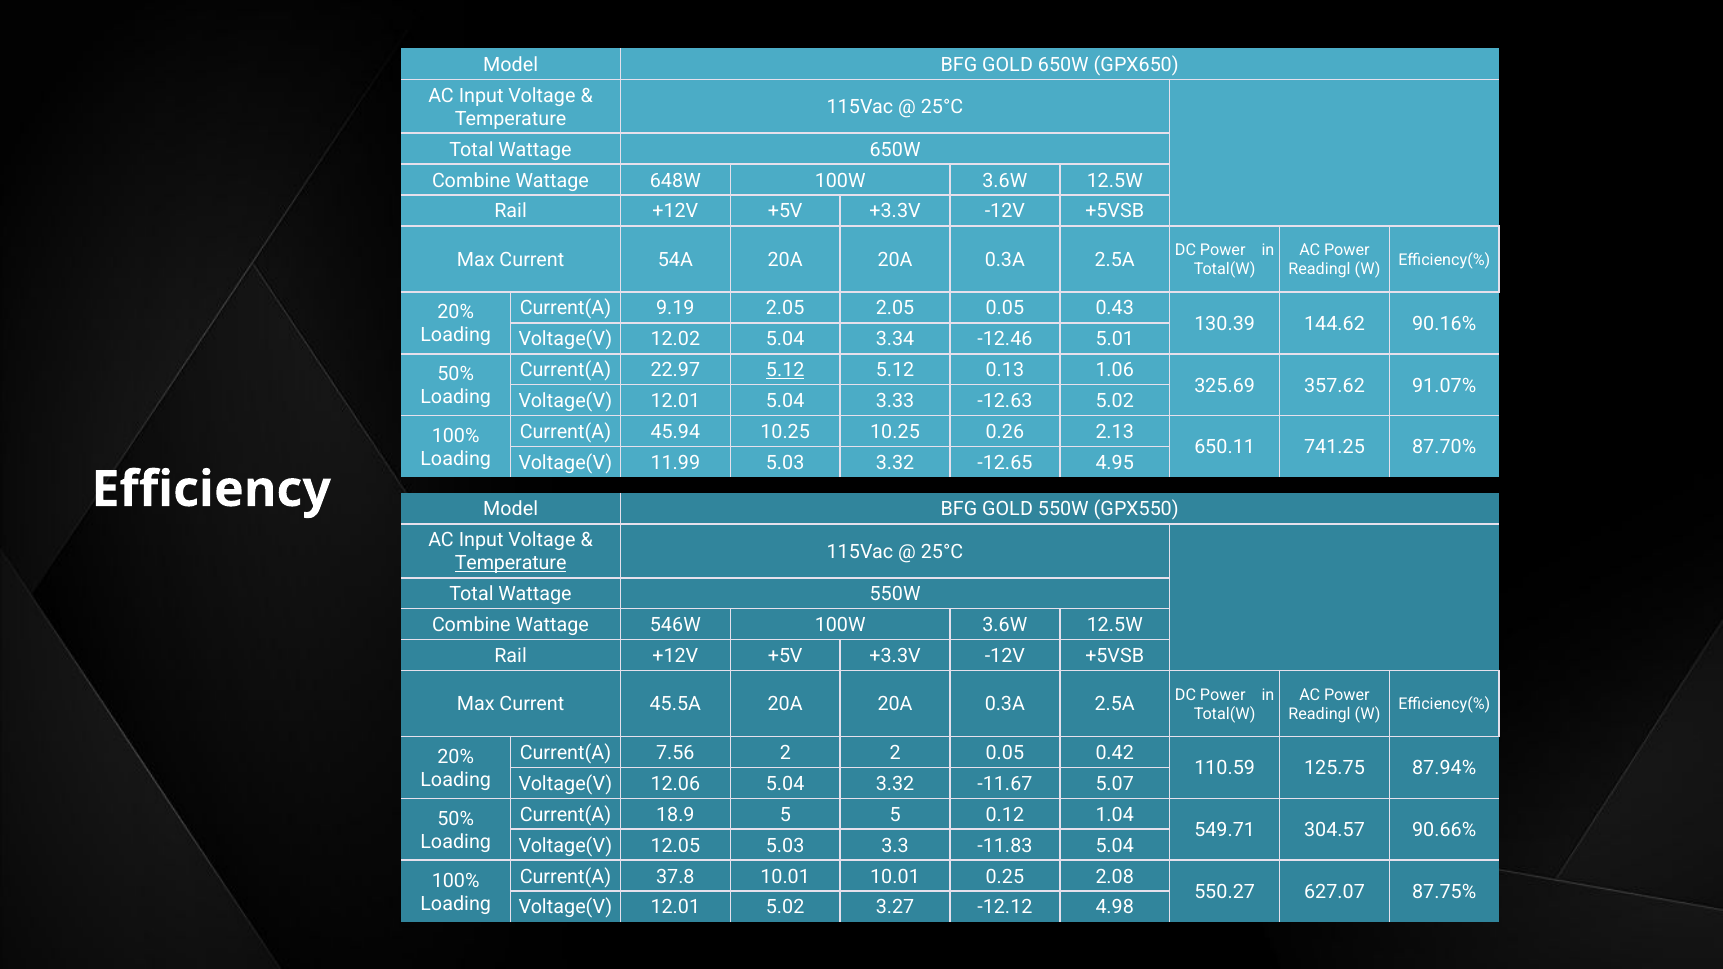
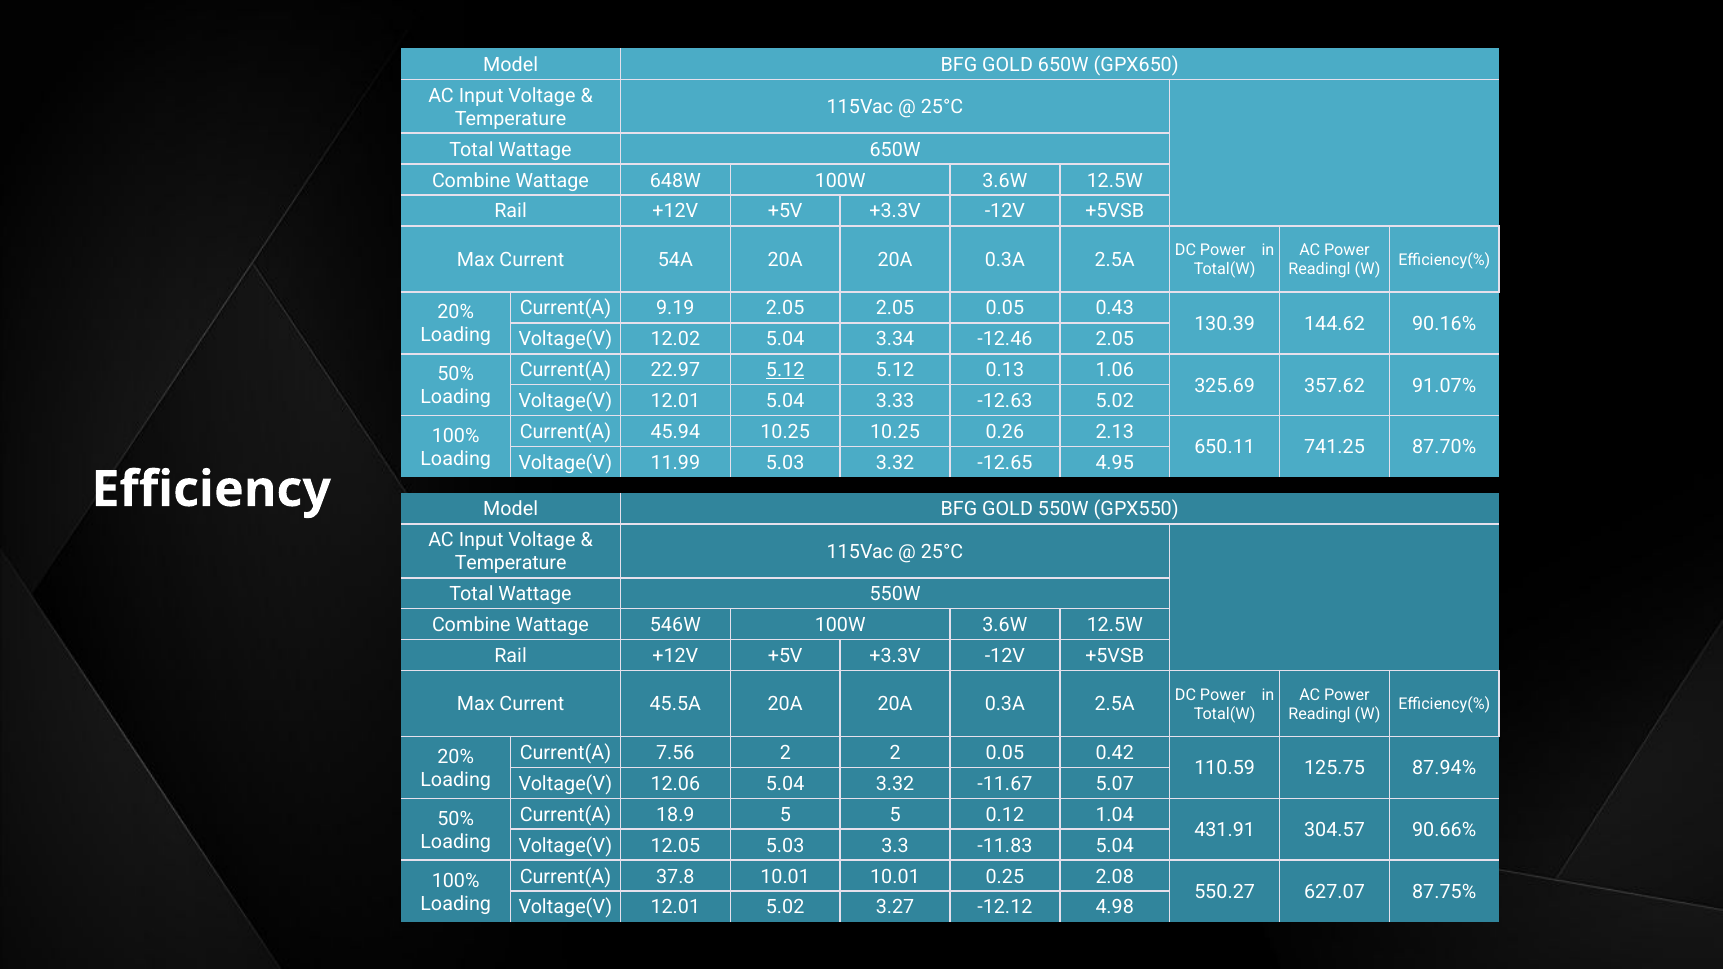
-12.46 5.01: 5.01 -> 2.05 (1115, 339)
Temperature underline: present -> none (511, 563)
549.71: 549.71 -> 431.91 (1225, 830)
